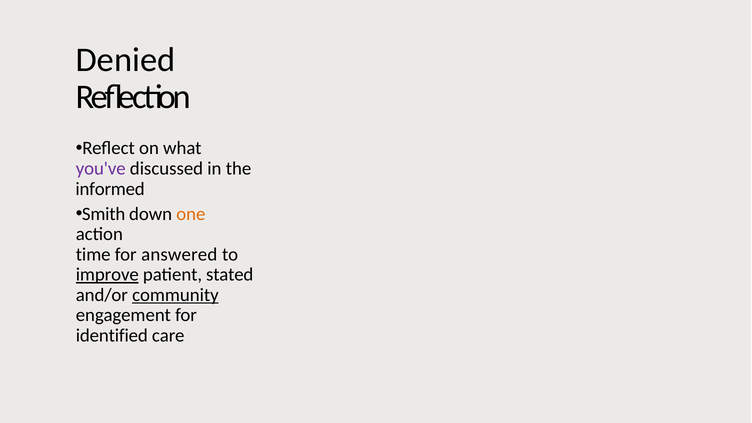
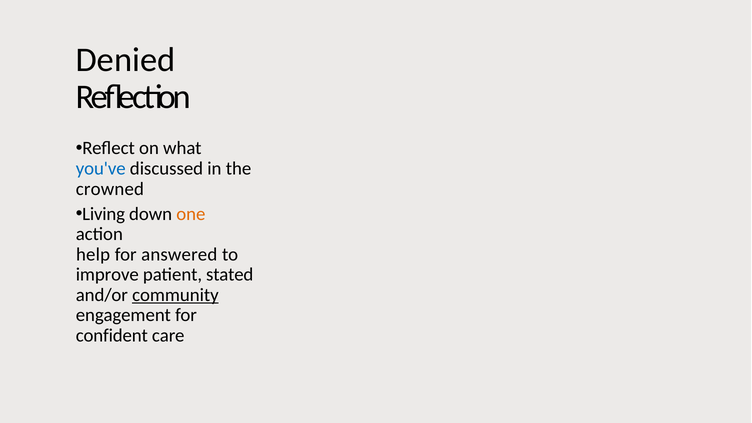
you've colour: purple -> blue (101, 168)
informed: informed -> crowned (110, 189)
Smith: Smith -> Living (104, 214)
time: time -> help (93, 254)
improve underline: present -> none (107, 275)
identified: identified -> confident (112, 336)
